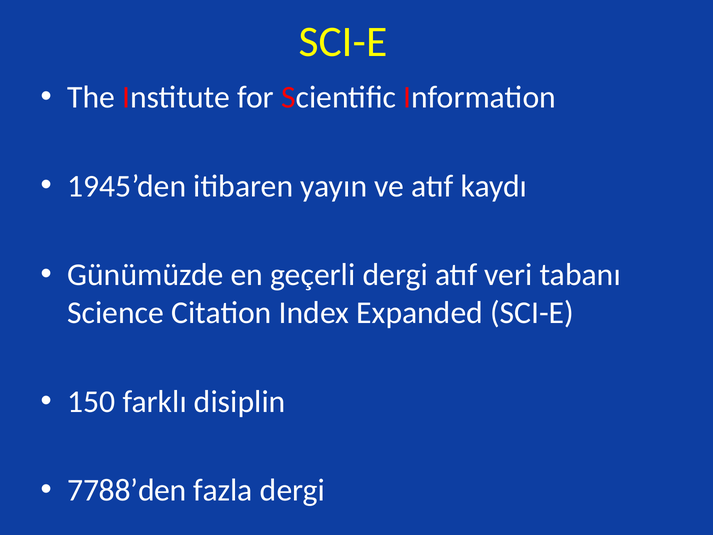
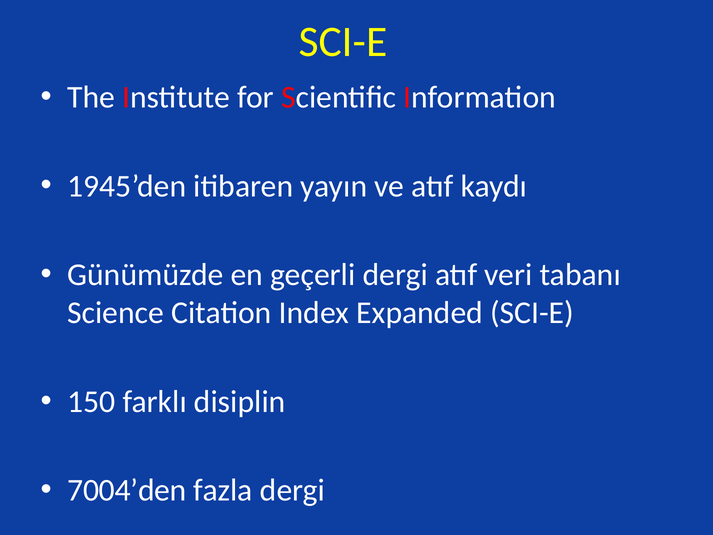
7788’den: 7788’den -> 7004’den (127, 490)
